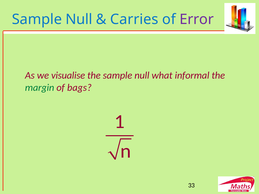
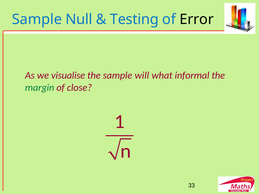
Carries: Carries -> Testing (134, 19)
Error colour: purple -> black (197, 19)
the sample null: null -> will (142, 76)
bags: bags -> close (79, 88)
